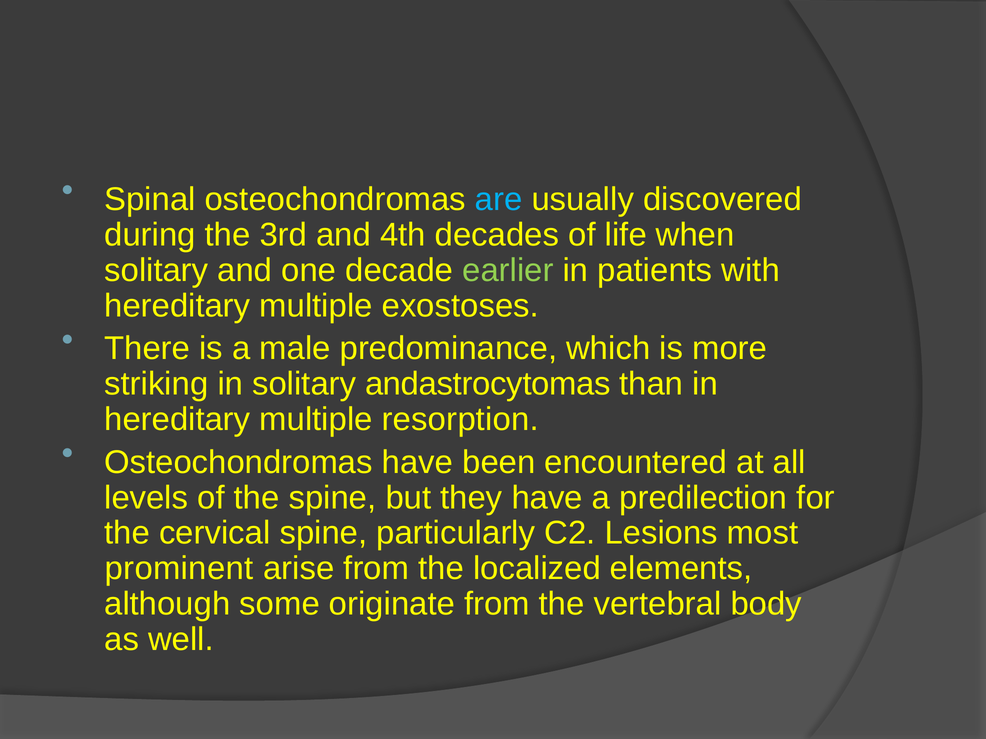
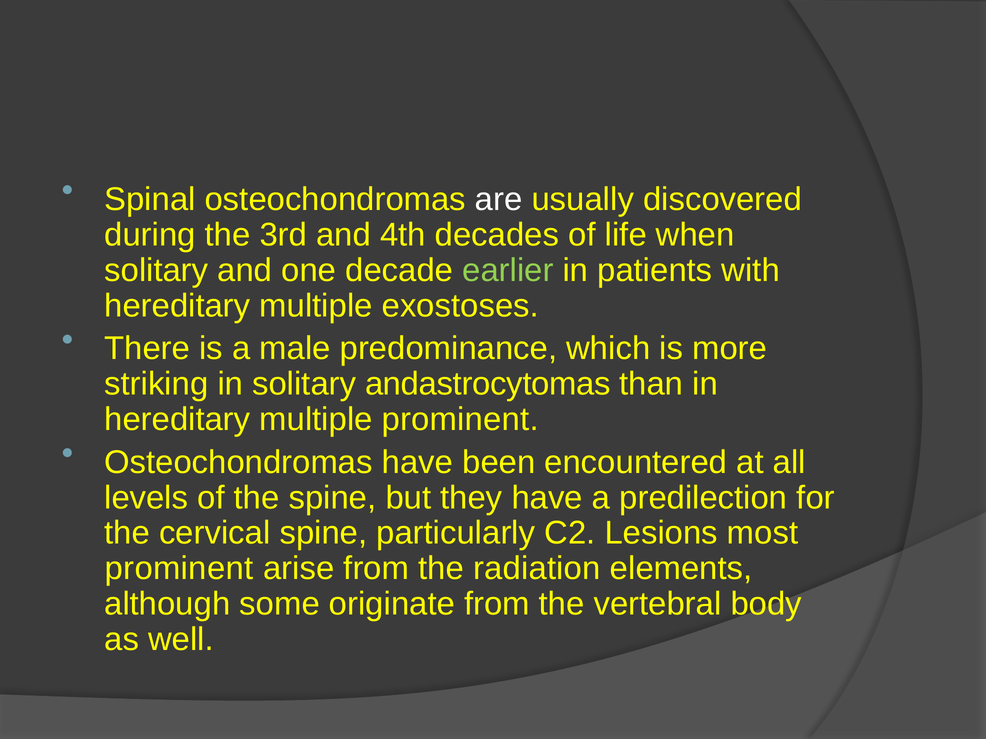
are colour: light blue -> white (499, 199)
multiple resorption: resorption -> prominent (460, 420)
localized: localized -> radiation (537, 569)
